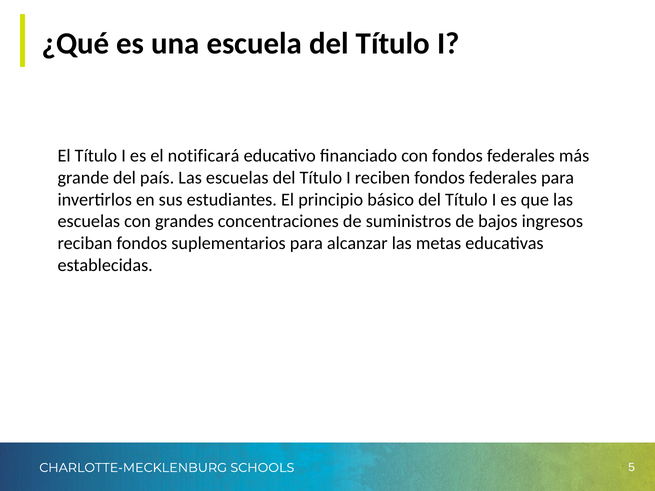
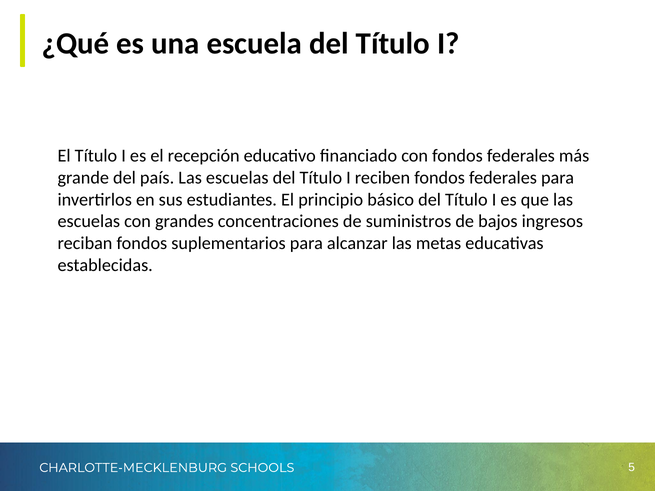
notificará: notificará -> recepción (204, 156)
